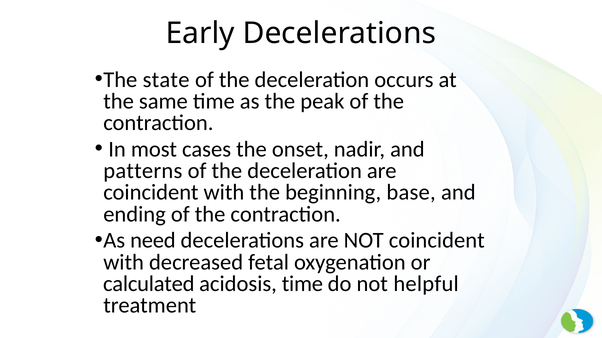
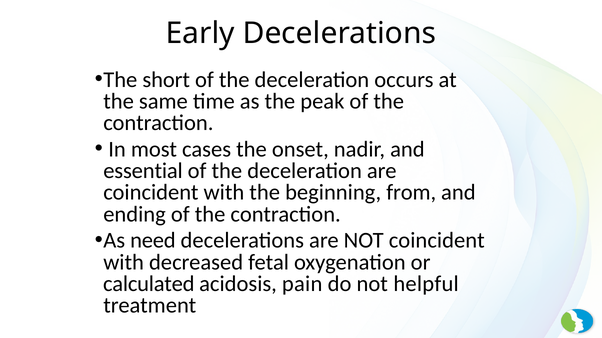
state: state -> short (166, 80)
patterns: patterns -> essential (143, 171)
base: base -> from (411, 193)
acidosis time: time -> pain (302, 284)
